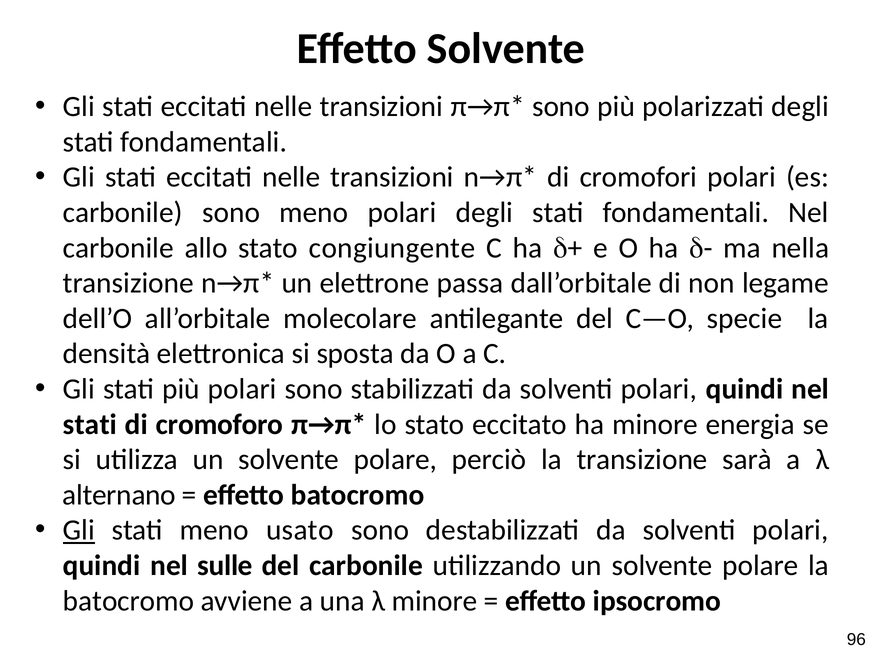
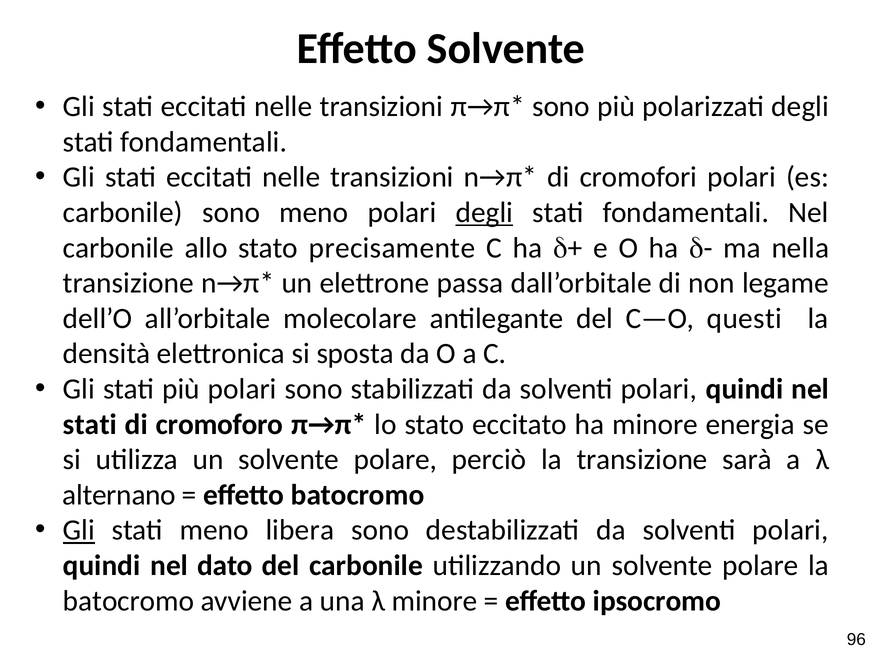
degli underline: none -> present (484, 212)
congiungente: congiungente -> precisamente (392, 248)
specie: specie -> questi (744, 318)
usato: usato -> libera (300, 530)
sulle: sulle -> dato (225, 565)
